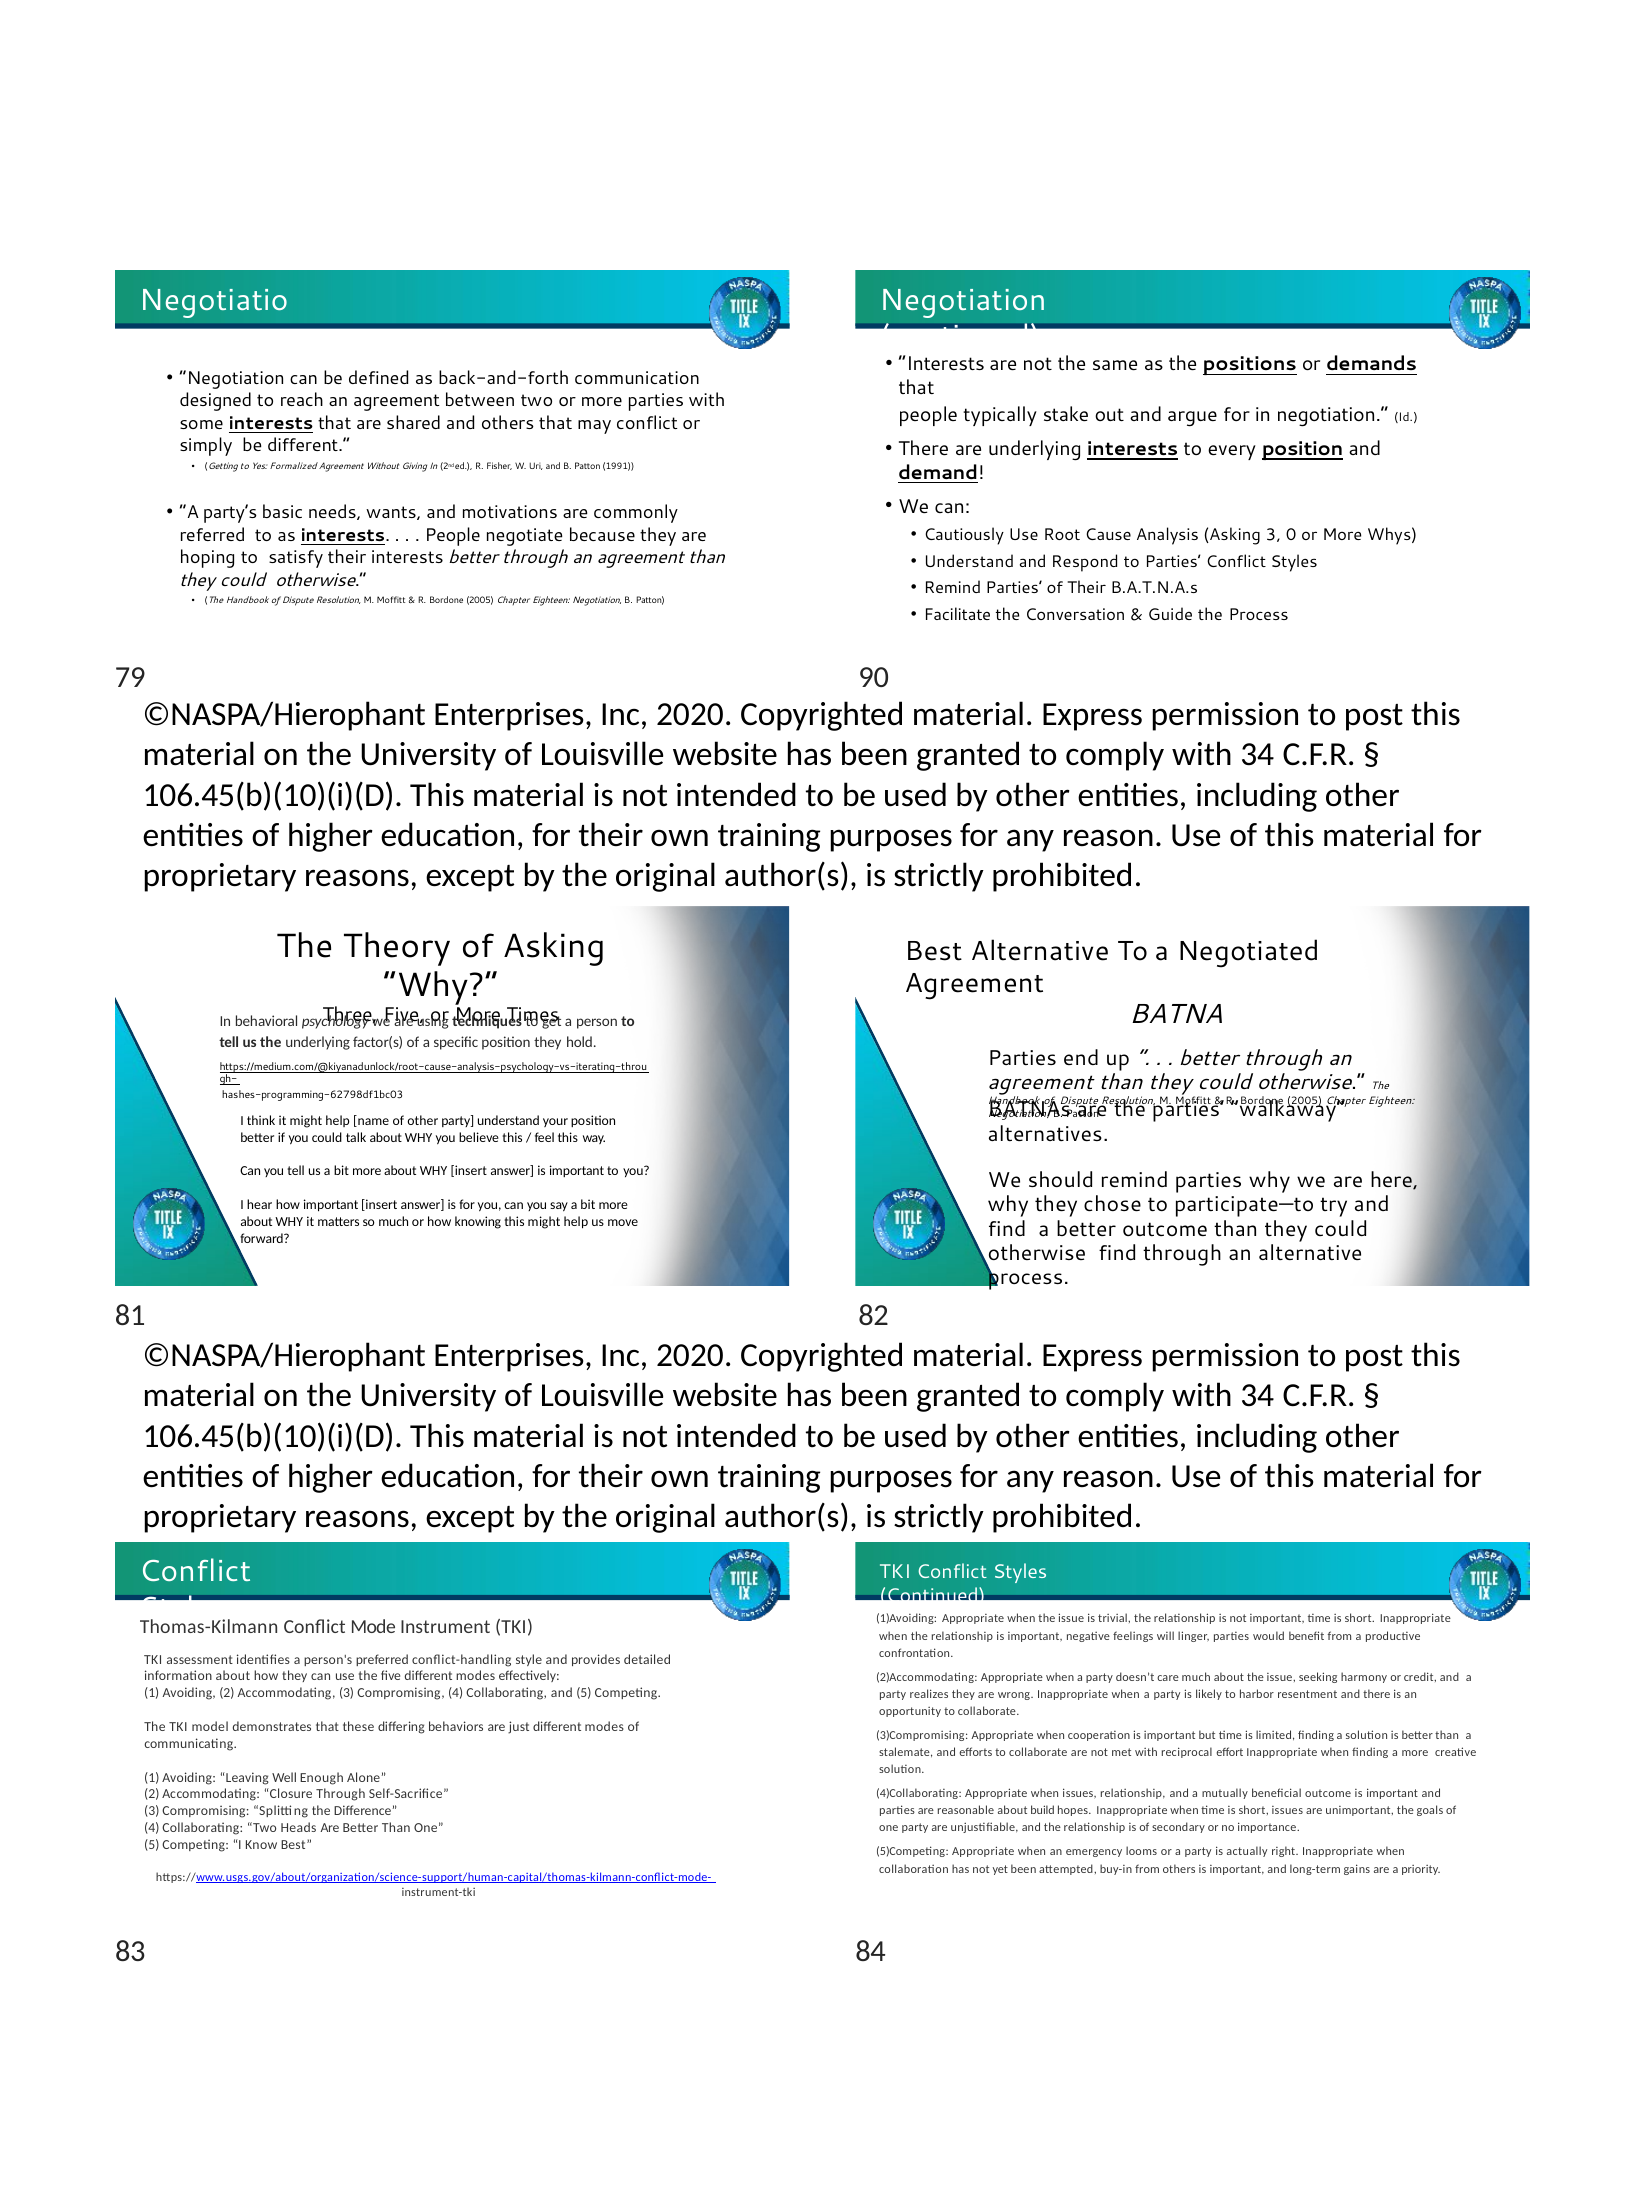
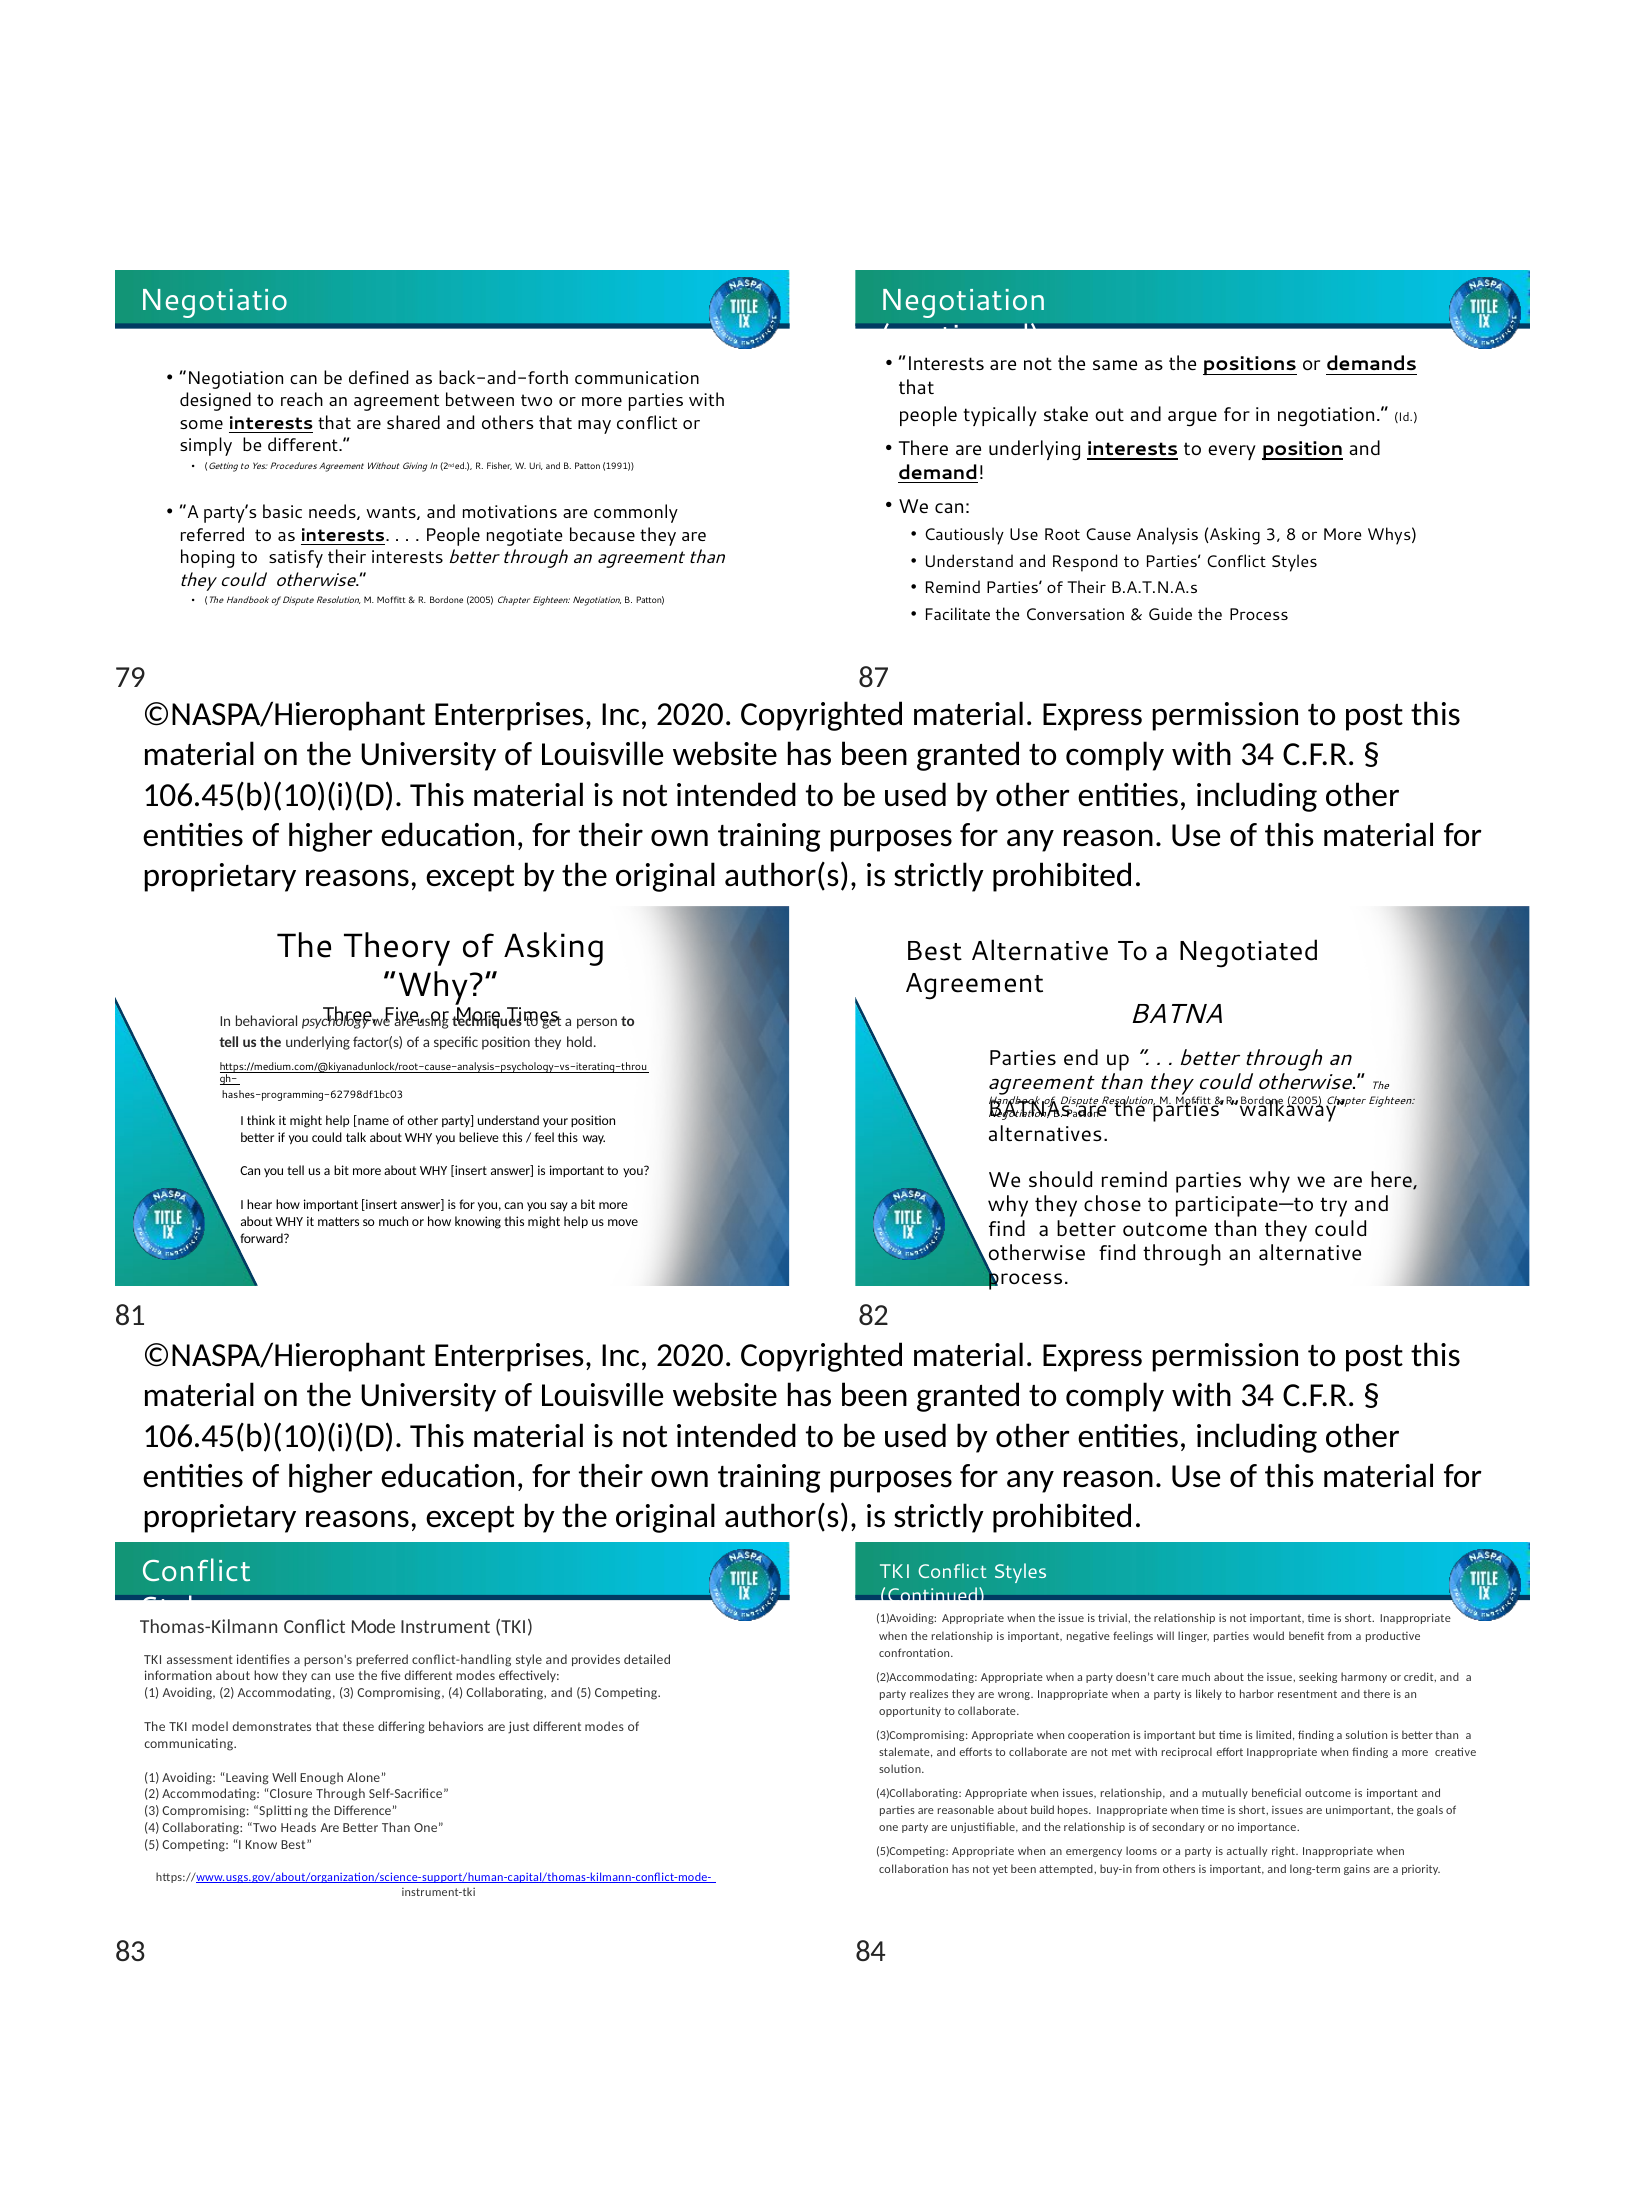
Formalized: Formalized -> Procedures (293, 467)
0: 0 -> 8 (1291, 535)
90: 90 -> 87 (874, 678)
